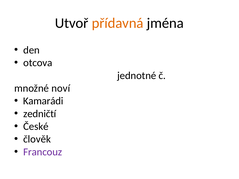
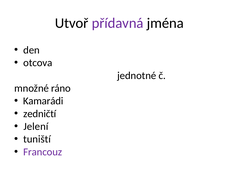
přídavná colour: orange -> purple (118, 23)
noví: noví -> ráno (61, 88)
České: České -> Jelení (36, 127)
člověk: člověk -> tuniští (37, 139)
